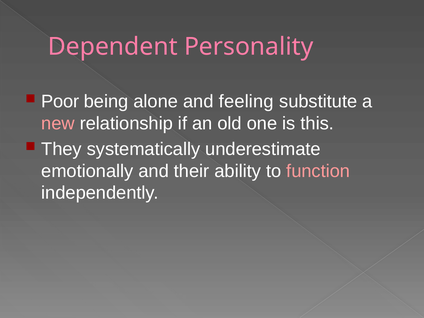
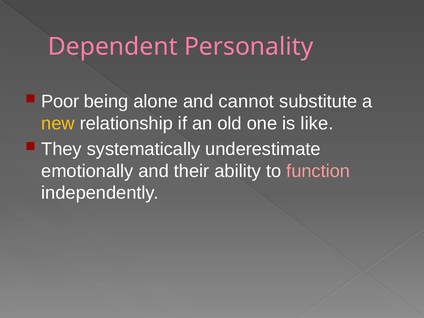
feeling: feeling -> cannot (246, 102)
new colour: pink -> yellow (58, 124)
this: this -> like (317, 124)
